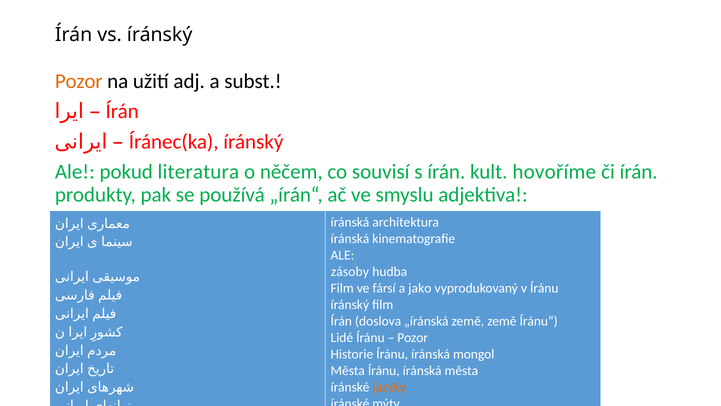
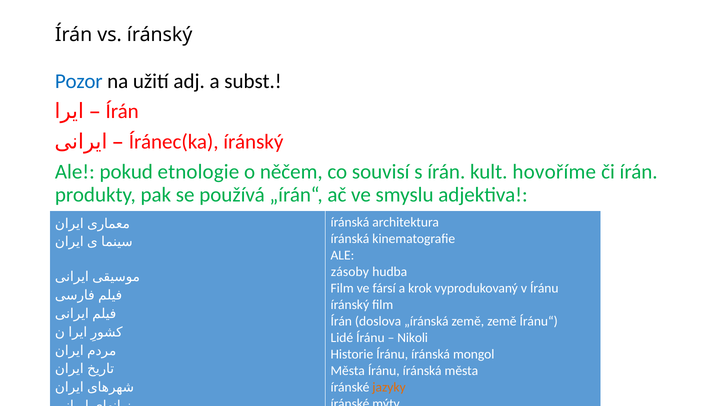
Pozor colour: orange -> blue (79, 81)
pokud literatura: literatura -> etnologie (198, 172)
jako: jako -> krok (420, 288)
Pozor: Pozor -> Nikoli (413, 337)
